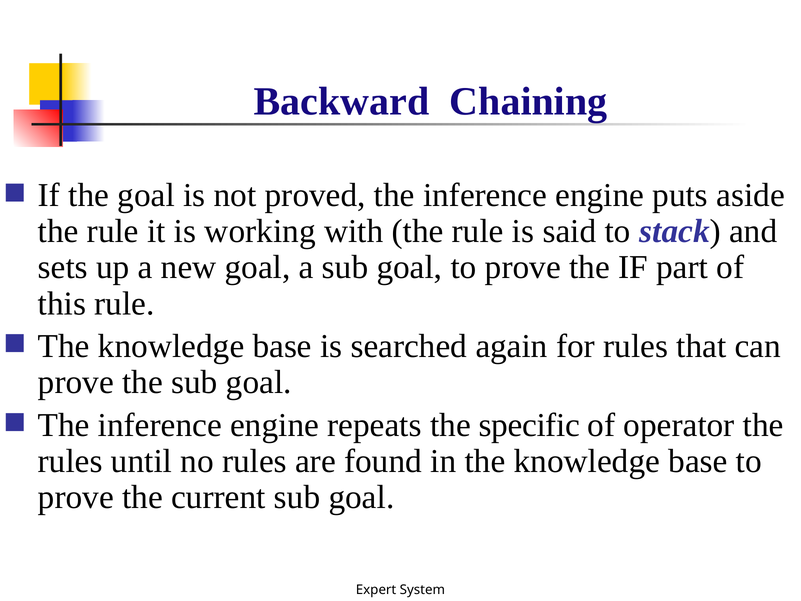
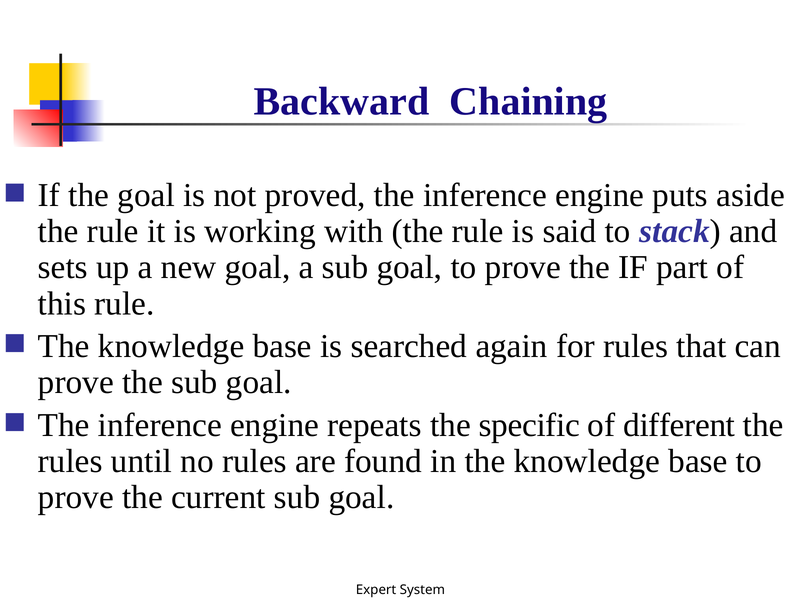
operator: operator -> different (679, 425)
